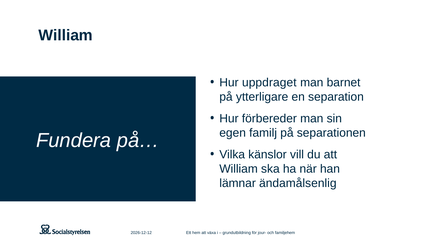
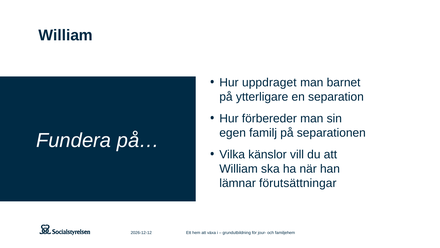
ändamålsenlig: ändamålsenlig -> förutsättningar (298, 183)
